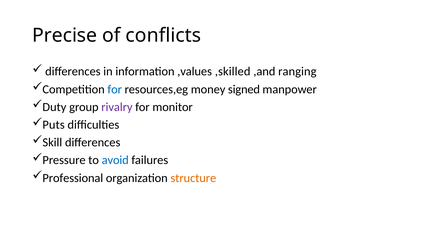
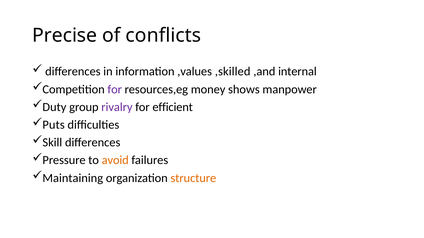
ranging: ranging -> internal (297, 72)
for colour: blue -> purple (115, 89)
signed: signed -> shows (244, 89)
monitor: monitor -> efficient (173, 107)
avoid colour: blue -> orange (115, 161)
Professional: Professional -> Maintaining (73, 178)
